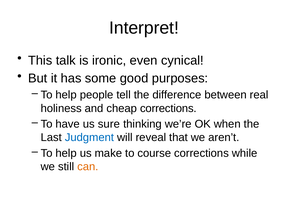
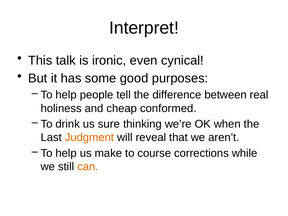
cheap corrections: corrections -> conformed (168, 108)
have: have -> drink (68, 124)
Judgment colour: blue -> orange (89, 137)
